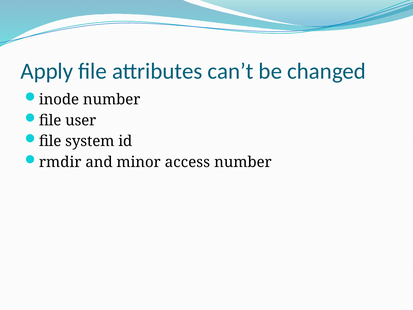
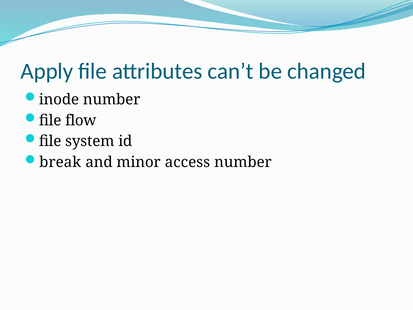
user: user -> flow (81, 120)
rmdir: rmdir -> break (60, 162)
